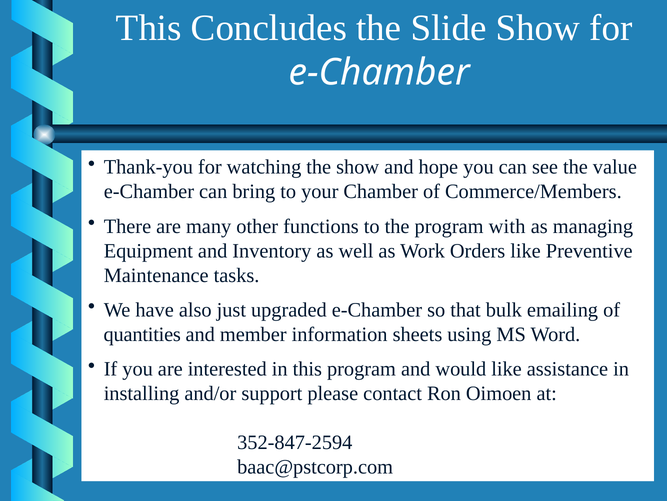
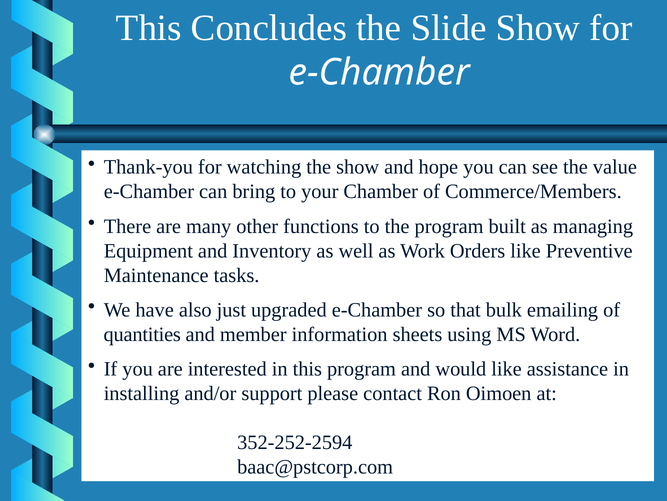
with: with -> built (507, 226)
352-847-2594: 352-847-2594 -> 352-252-2594 (295, 442)
